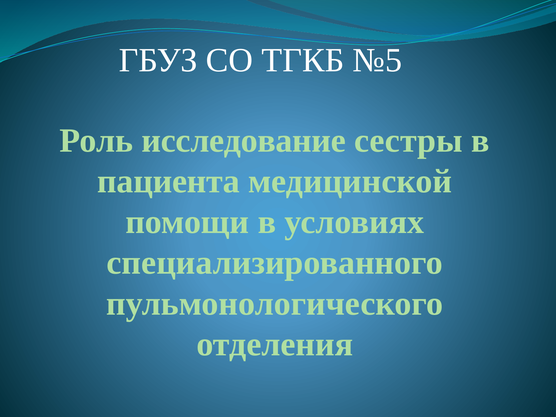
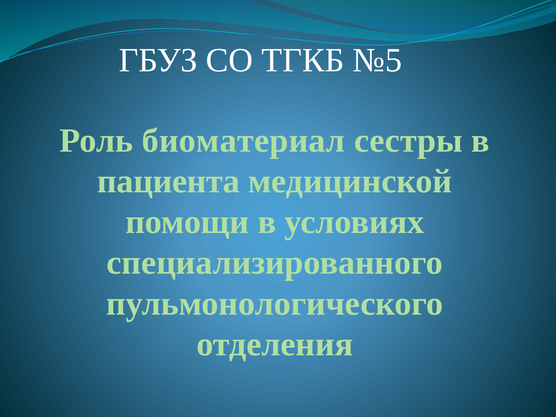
исследование: исследование -> биоматериал (243, 140)
